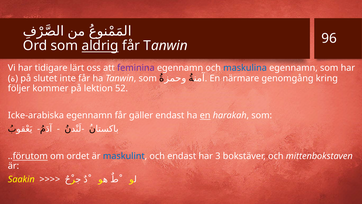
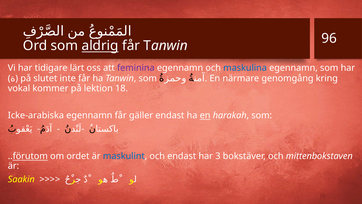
följer: följer -> vokal (19, 88)
52: 52 -> 18 (122, 88)
